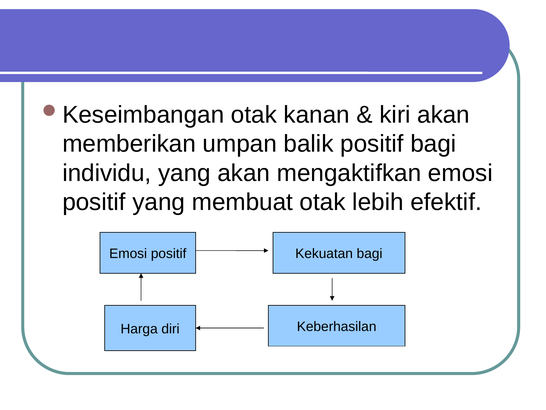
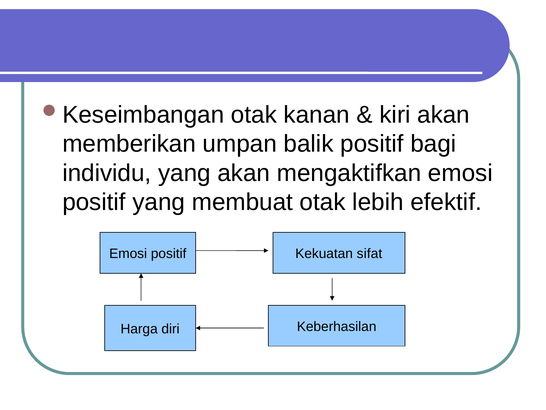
Kekuatan bagi: bagi -> sifat (369, 253)
